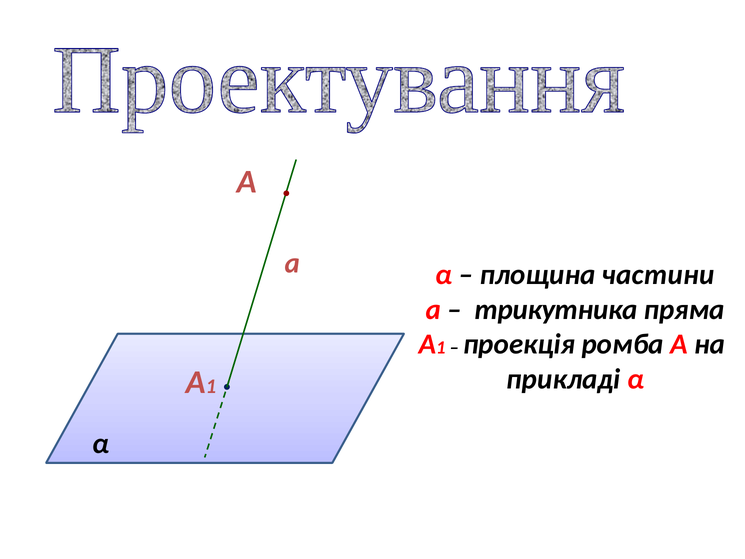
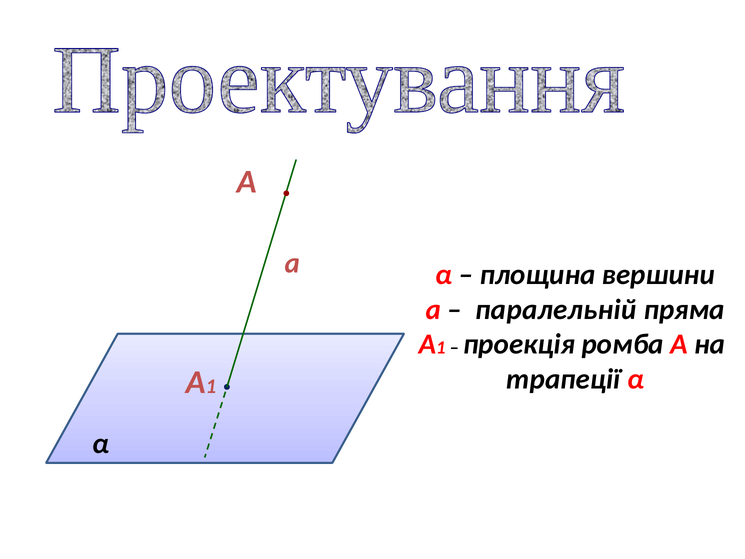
частини: частини -> вершини (658, 275)
трикутника: трикутника -> паралельній (556, 309)
прикладі: прикладі -> трапеції (563, 379)
